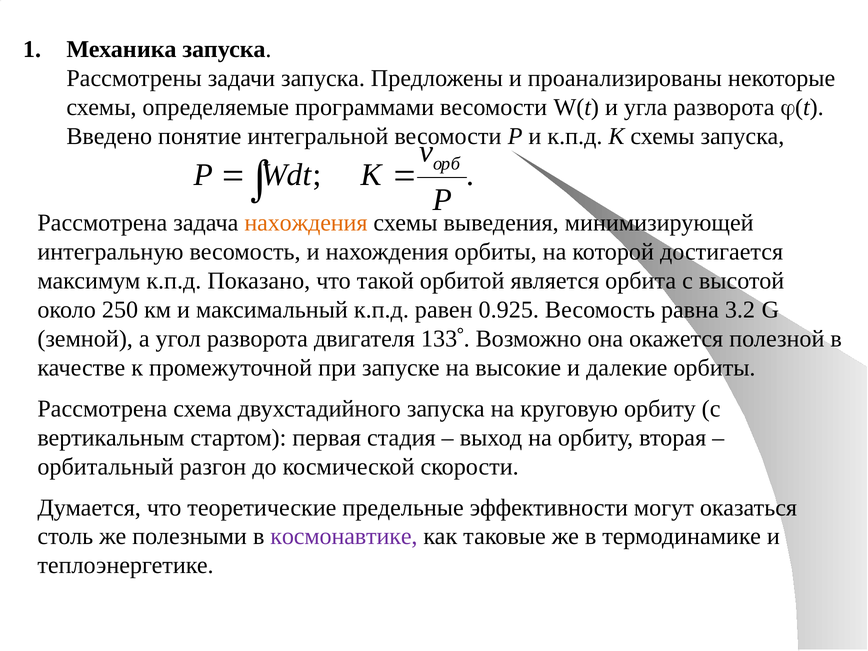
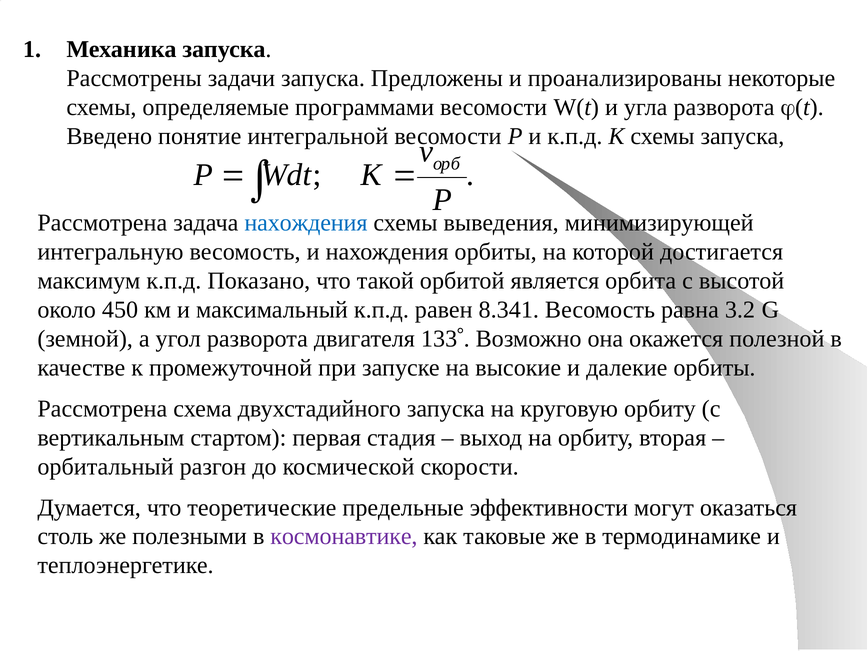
нахождения colour: orange -> blue (306, 223)
250: 250 -> 450 (120, 310)
0.925: 0.925 -> 8.341 (509, 310)
